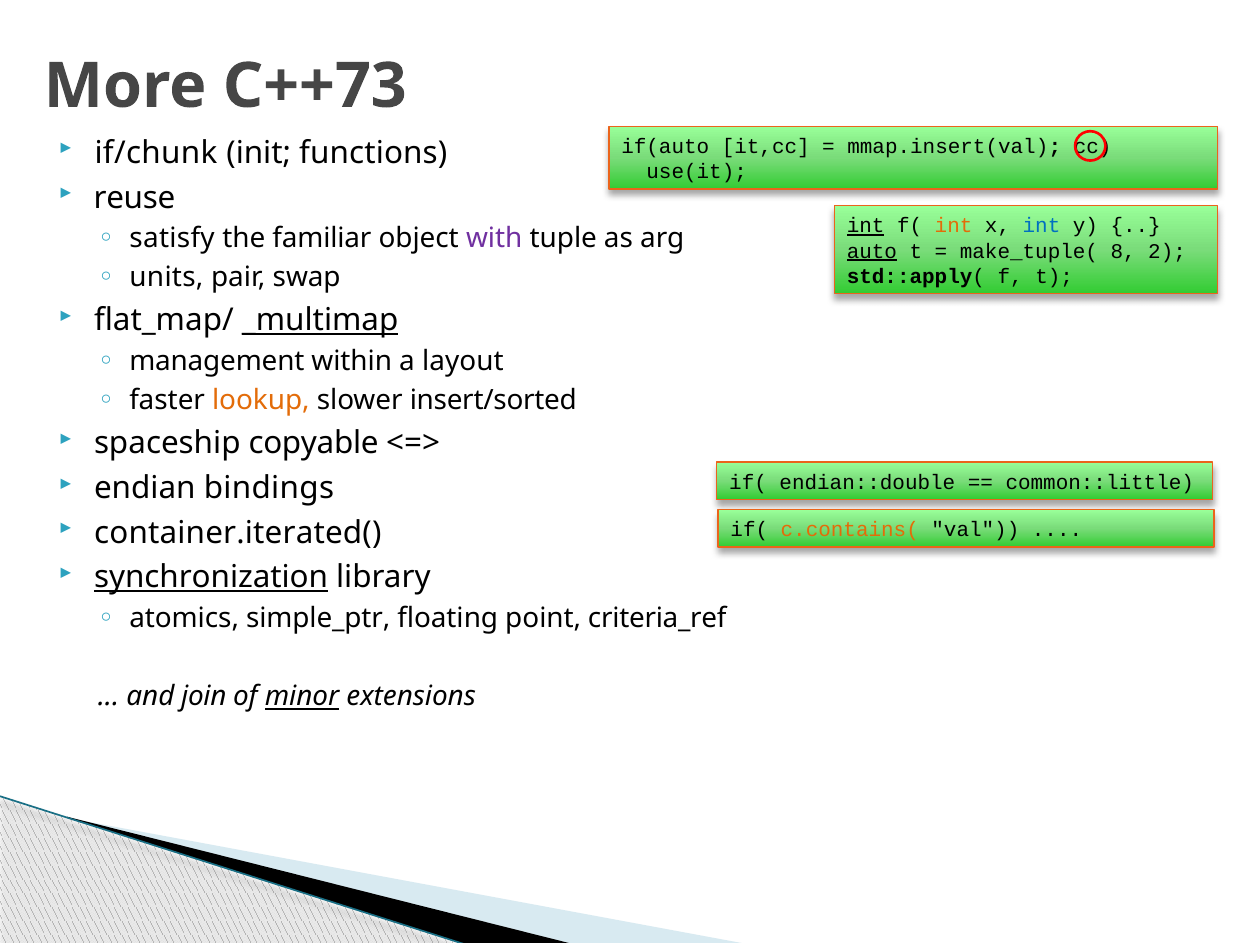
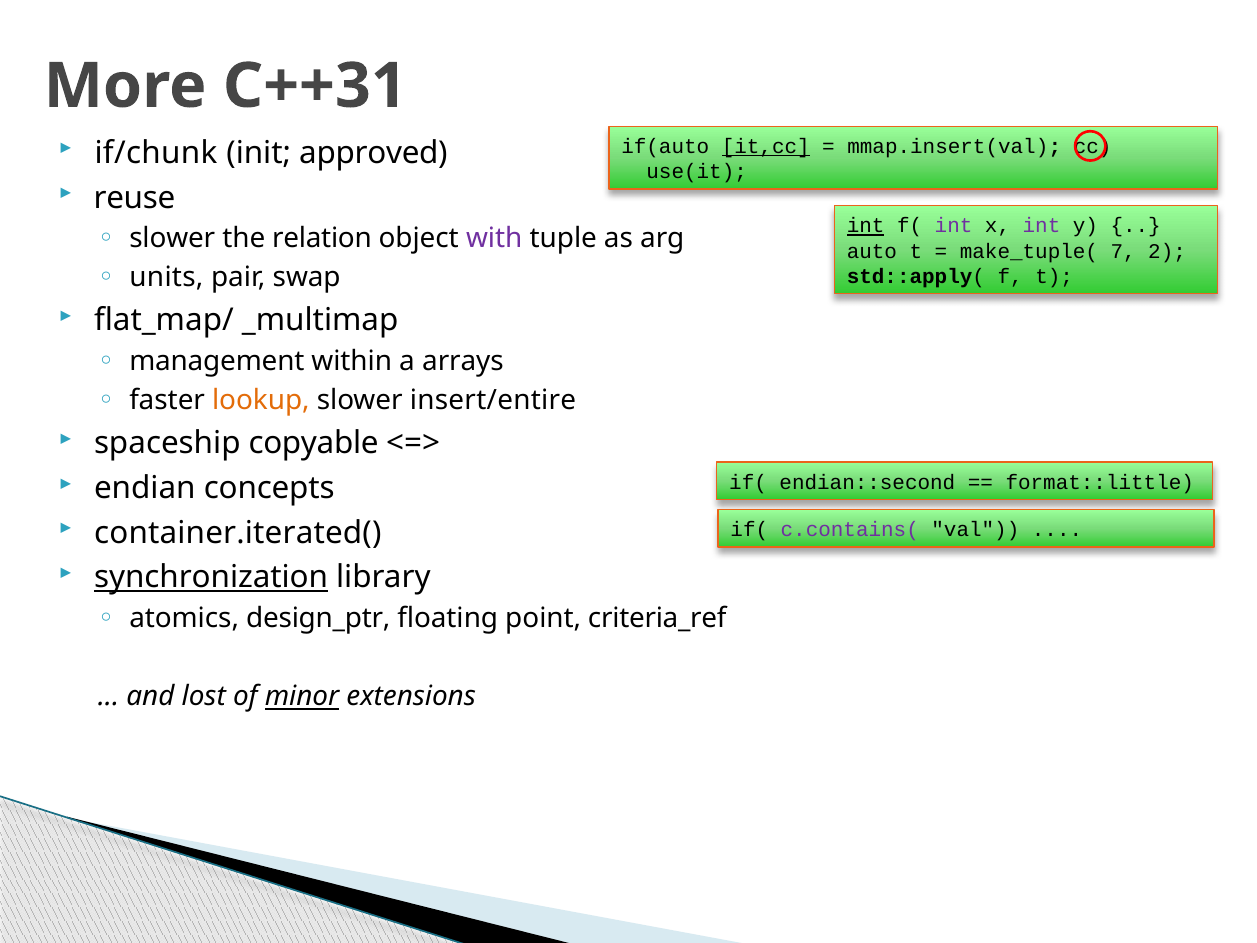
C++73: C++73 -> C++31 (315, 86)
it,cc underline: none -> present (766, 147)
functions: functions -> approved (373, 153)
int colour: orange -> purple (954, 226)
int colour: blue -> purple (1041, 226)
satisfy: satisfy -> slower (172, 239)
familiar: familiar -> relation (322, 239)
auto underline: present -> none (872, 251)
8: 8 -> 7 (1123, 251)
_multimap underline: present -> none (320, 321)
layout: layout -> arrays (463, 361)
insert/sorted: insert/sorted -> insert/entire (493, 401)
endian::double: endian::double -> endian::second (867, 482)
common::little: common::little -> format::little (1100, 482)
bindings: bindings -> concepts (269, 488)
c.contains( colour: orange -> purple (850, 530)
simple_ptr: simple_ptr -> design_ptr (318, 618)
join: join -> lost (204, 697)
